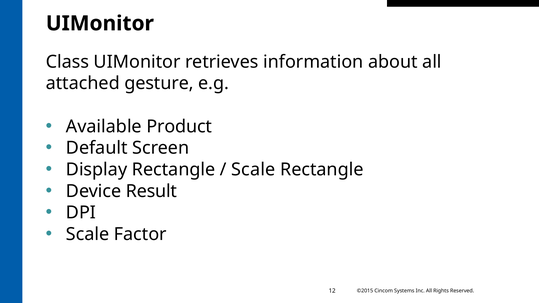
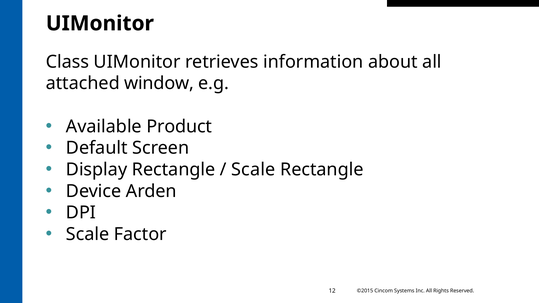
gesture: gesture -> window (159, 83)
Result: Result -> Arden (151, 191)
